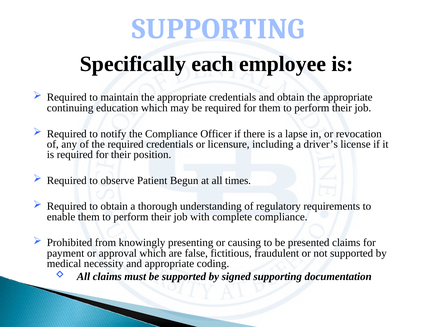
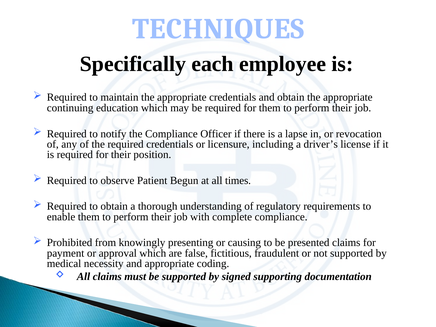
SUPPORTING: SUPPORTING -> TECHNIQUES (218, 29)
